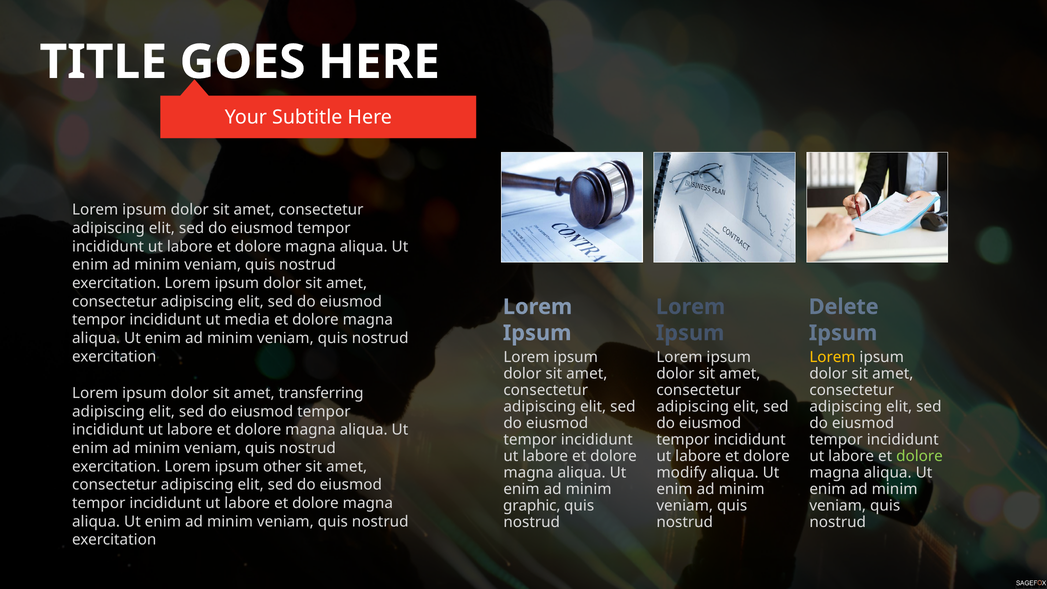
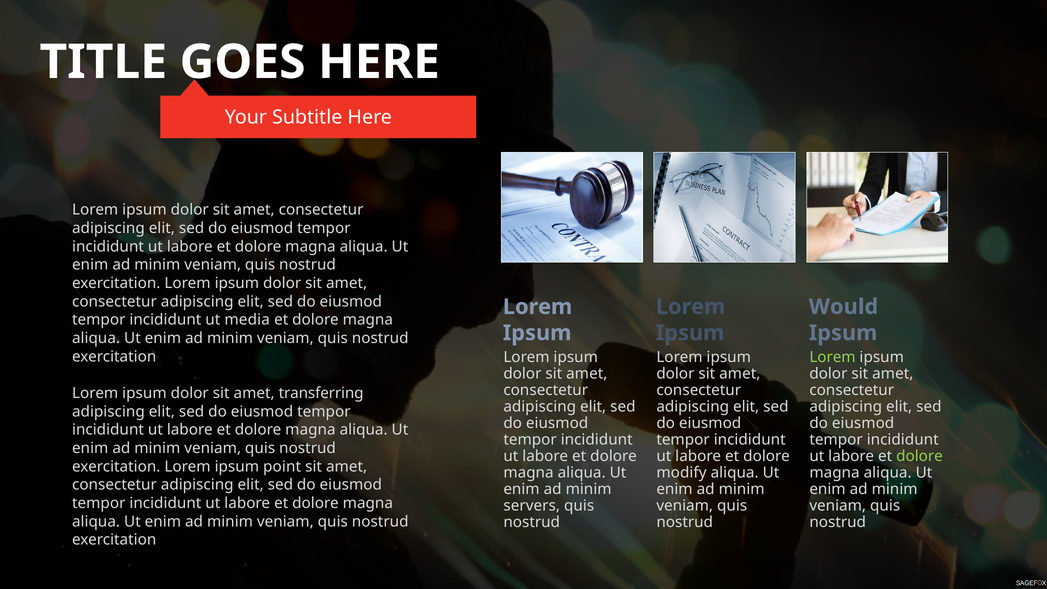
Delete: Delete -> Would (844, 307)
Lorem colour: yellow -> light green (833, 357)
other: other -> point (282, 466)
graphic: graphic -> servers (532, 506)
